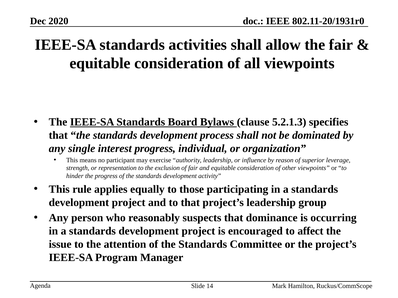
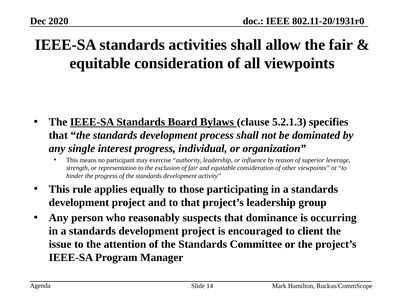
affect: affect -> client (310, 231)
